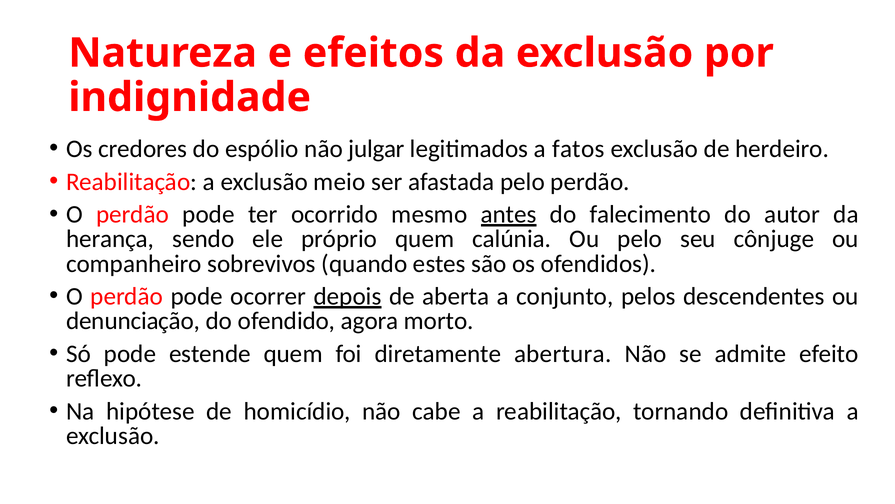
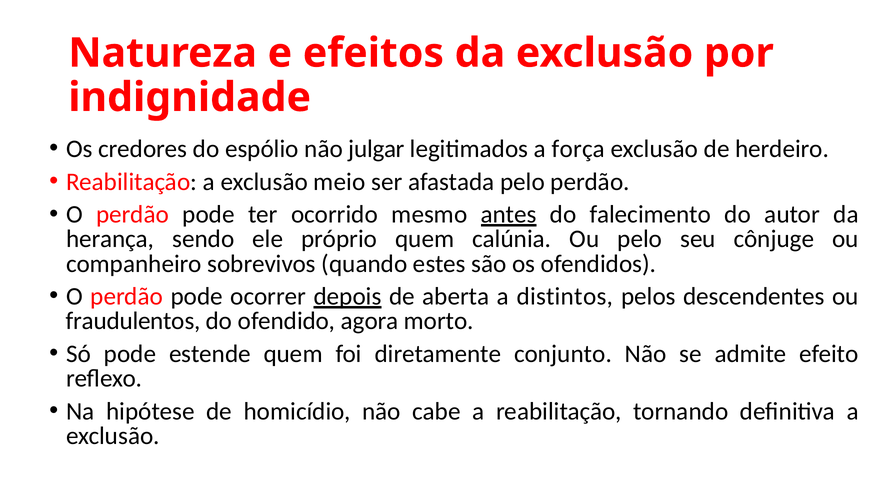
fatos: fatos -> força (578, 149)
conjunto: conjunto -> distintos (565, 296)
denunciação: denunciação -> fraudulentos (133, 321)
abertura: abertura -> conjunto (563, 354)
